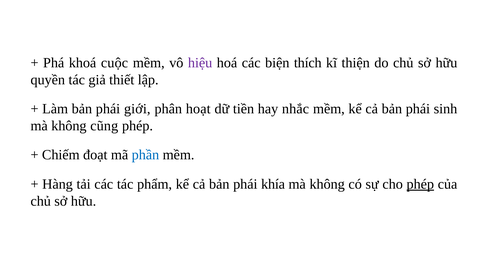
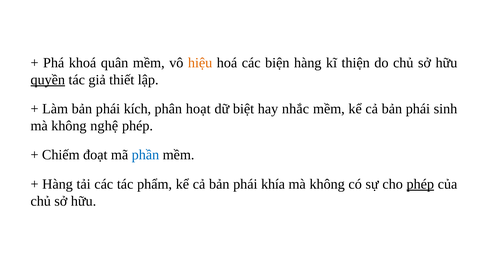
cuộc: cuộc -> quân (115, 63)
hiệu colour: purple -> orange (200, 63)
biện thích: thích -> hàng (308, 63)
quyền underline: none -> present (48, 80)
giới: giới -> kích (137, 109)
tiền: tiền -> biệt (244, 109)
cũng: cũng -> nghệ (104, 126)
